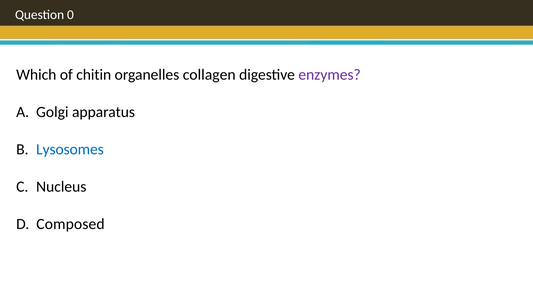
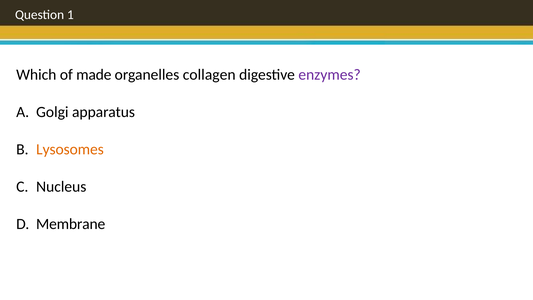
0: 0 -> 1 (70, 15)
chitin: chitin -> made (94, 75)
Lysosomes colour: blue -> orange (70, 149)
Composed: Composed -> Membrane (71, 224)
